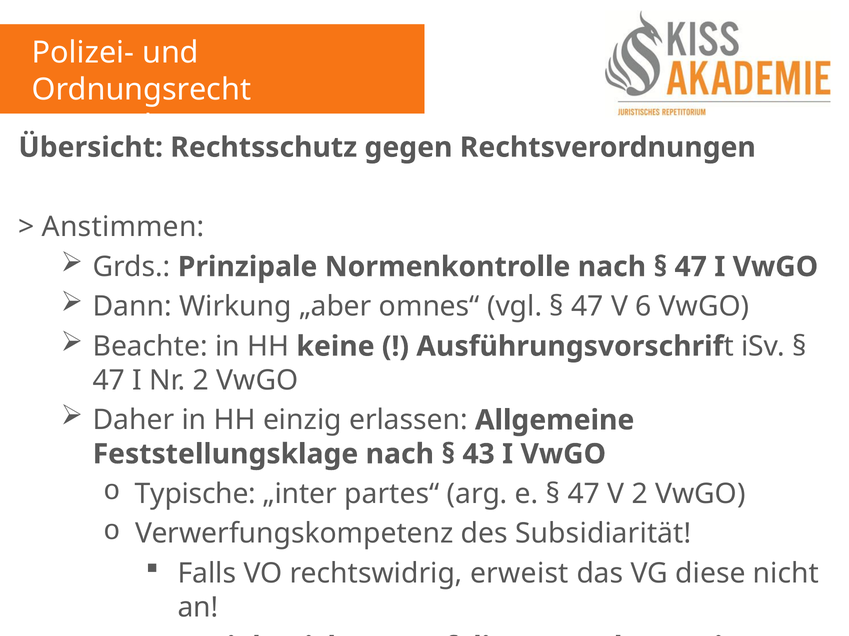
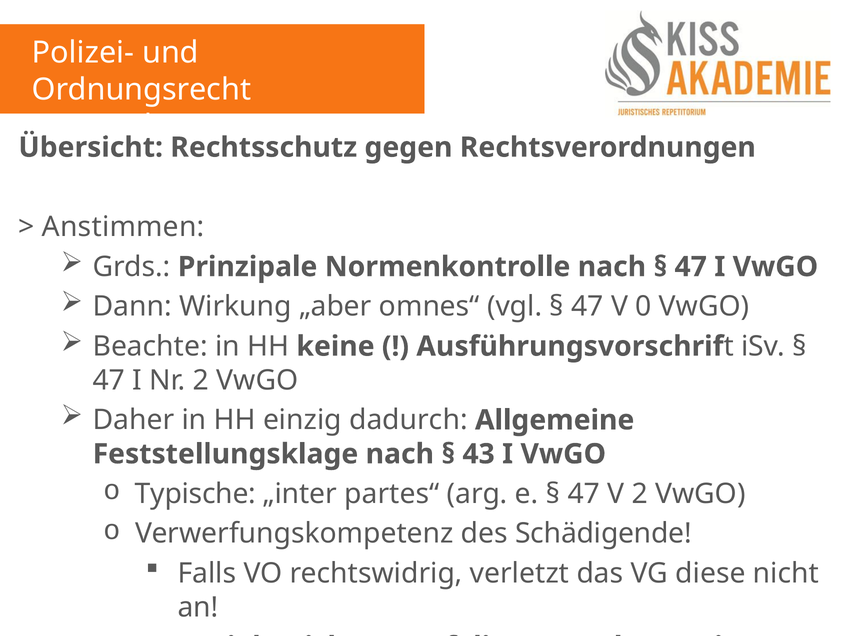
6: 6 -> 0 (643, 307)
erlassen: erlassen -> dadurch (408, 421)
Subsidiarität: Subsidiarität -> Schädigende (603, 534)
erweist: erweist -> verletzt (520, 574)
